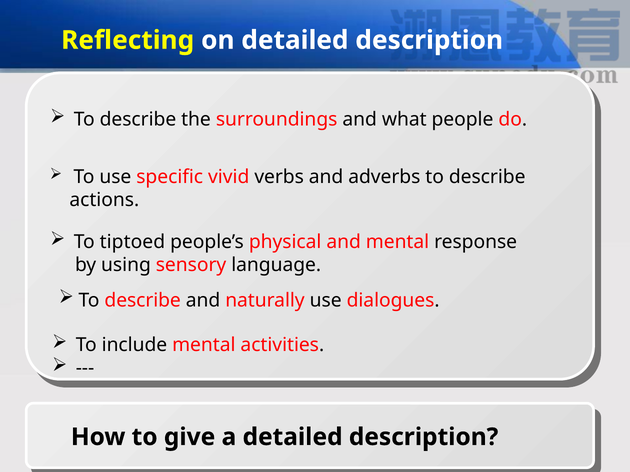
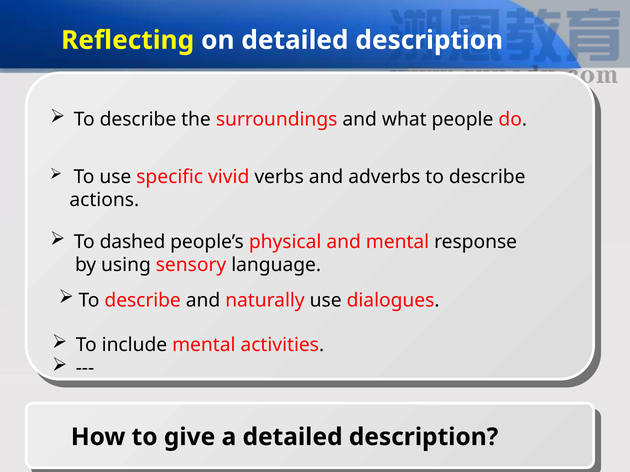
tiptoed: tiptoed -> dashed (133, 242)
